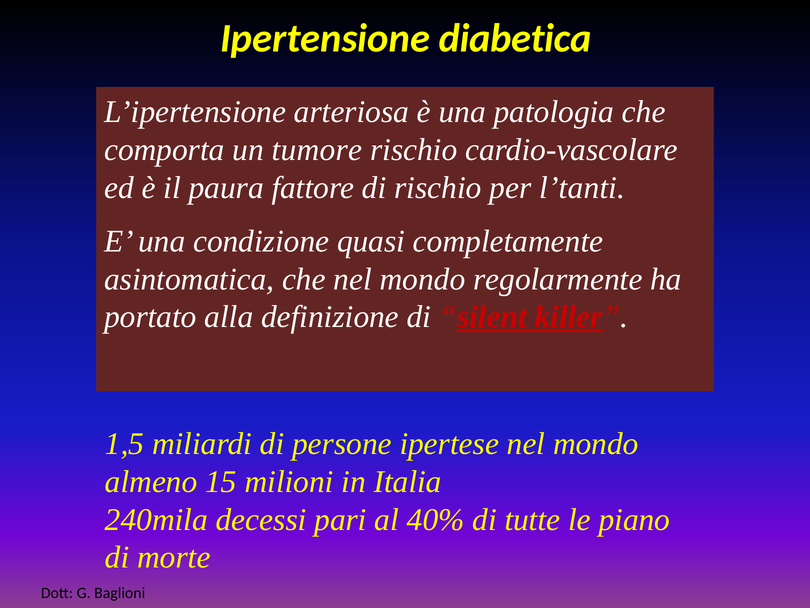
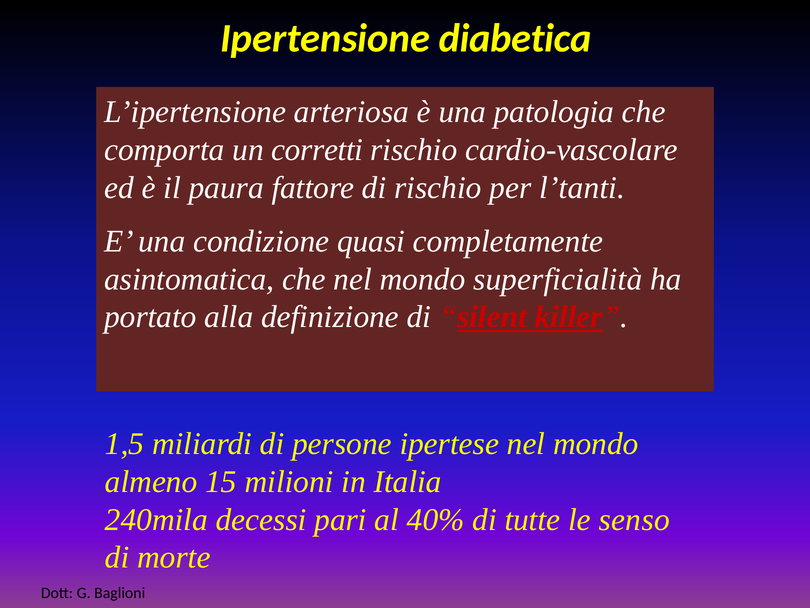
tumore: tumore -> corretti (317, 150)
regolarmente: regolarmente -> superficialità (558, 279)
piano: piano -> senso (634, 519)
